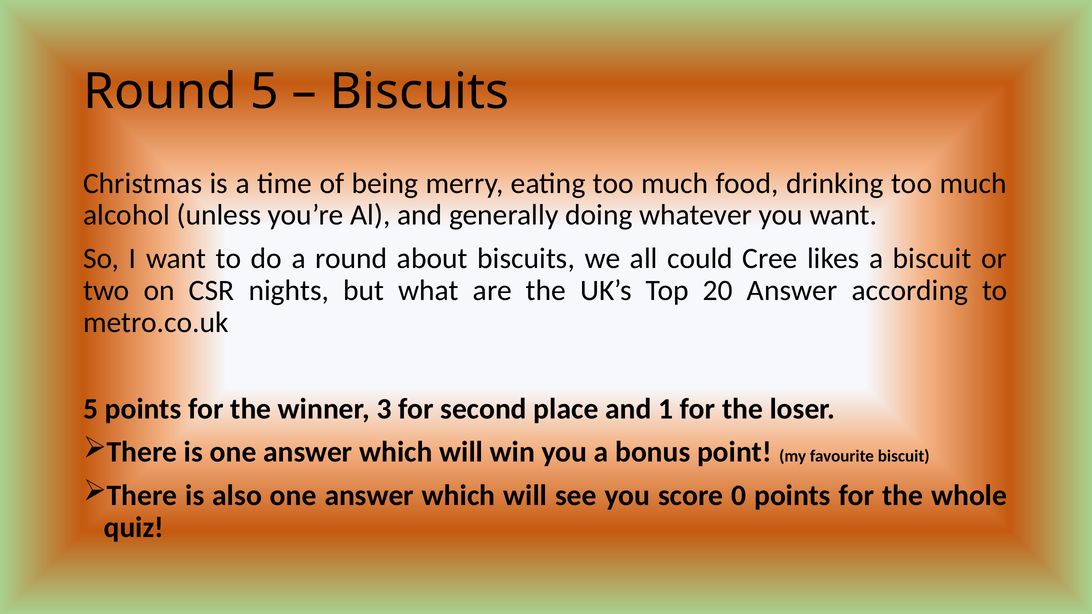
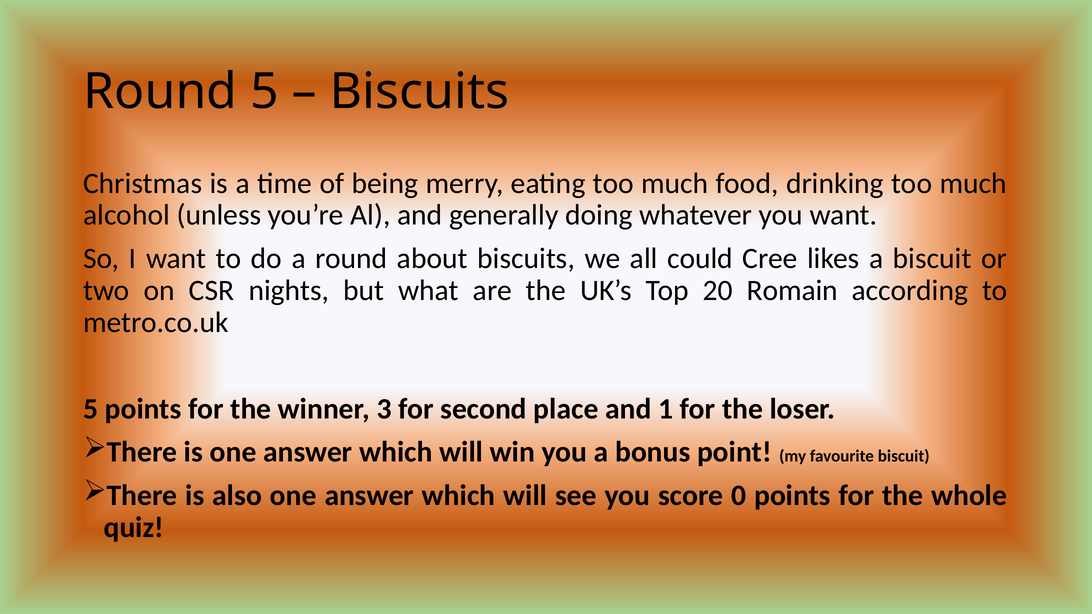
20 Answer: Answer -> Romain (792, 291)
